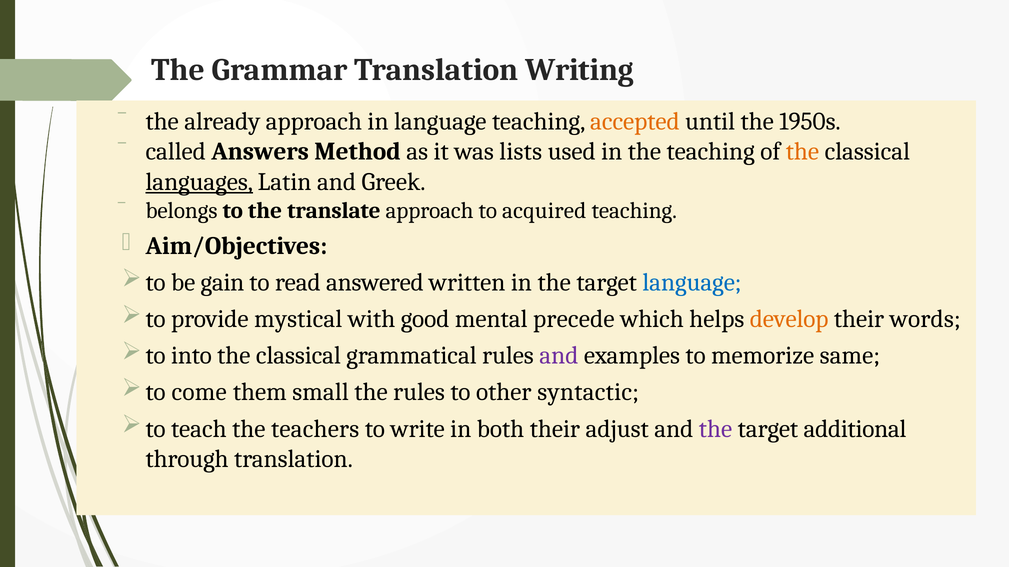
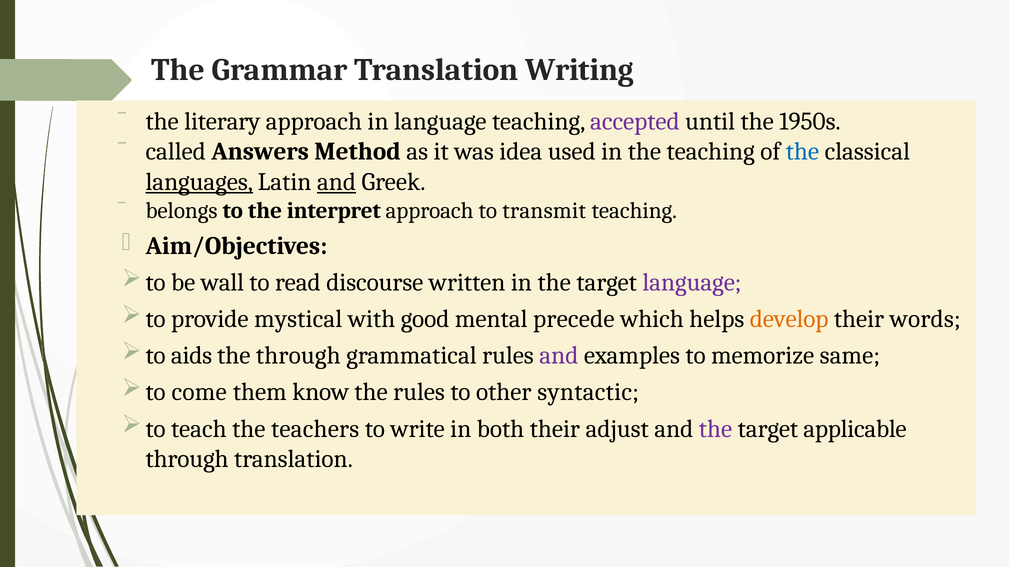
already: already -> literary (222, 121)
accepted colour: orange -> purple (635, 121)
lists: lists -> idea (521, 152)
the colour: orange -> blue (802, 152)
and underline: none -> present (337, 182)
translate: translate -> interpret (334, 211)
acquired: acquired -> transmit (544, 211)
gain: gain -> wall (222, 283)
answered: answered -> discourse (375, 283)
language colour: blue -> purple (692, 283)
into: into -> aids (192, 356)
classical: classical -> through (298, 356)
small: small -> know (321, 393)
additional: additional -> applicable (855, 429)
